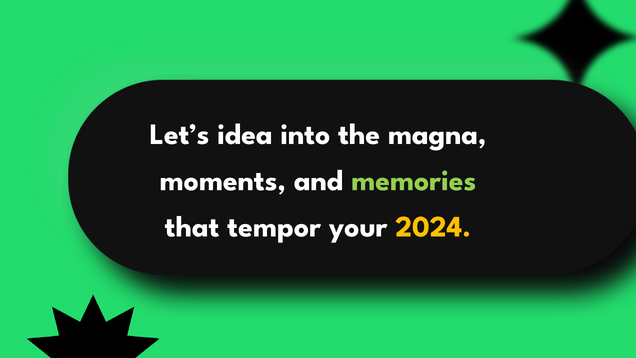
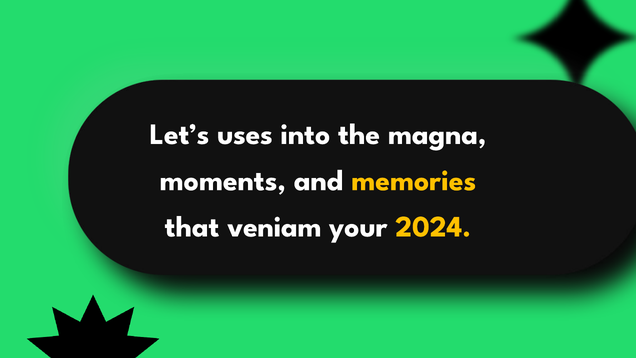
idea: idea -> uses (245, 134)
memories colour: light green -> yellow (414, 180)
tempor: tempor -> veniam (274, 227)
